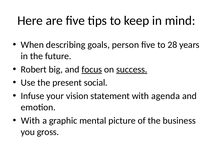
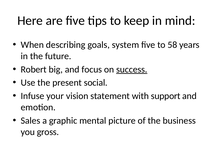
person: person -> system (125, 45)
28: 28 -> 58 (172, 45)
focus underline: present -> none (92, 69)
agenda: agenda -> support (166, 96)
With: With -> Sales (30, 120)
